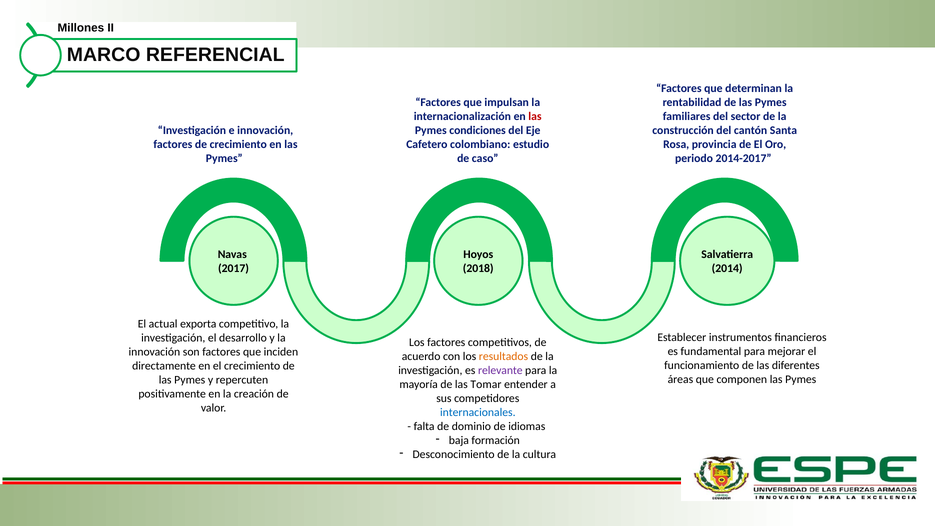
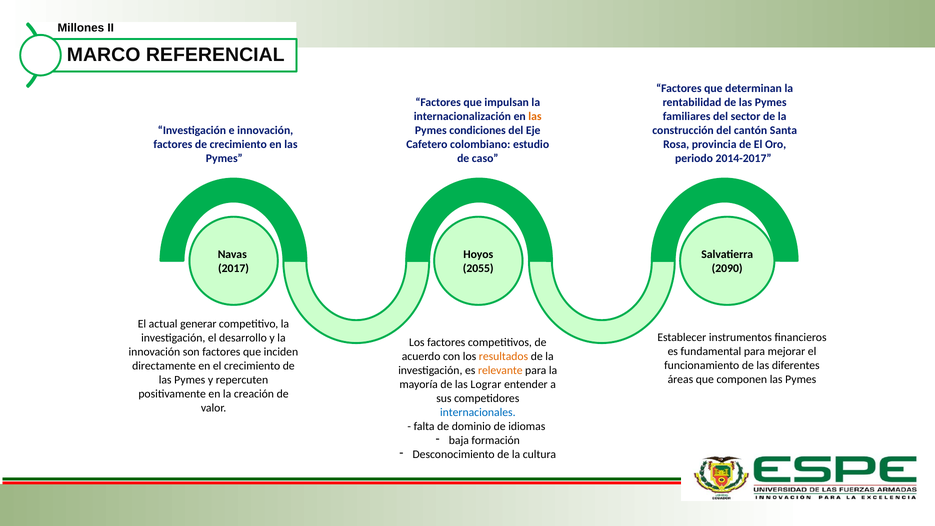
las colour: red -> orange (535, 116)
2018: 2018 -> 2055 (478, 269)
2014: 2014 -> 2090 (727, 269)
exporta: exporta -> generar (198, 324)
relevante colour: purple -> orange (500, 370)
Tomar: Tomar -> Lograr (486, 384)
